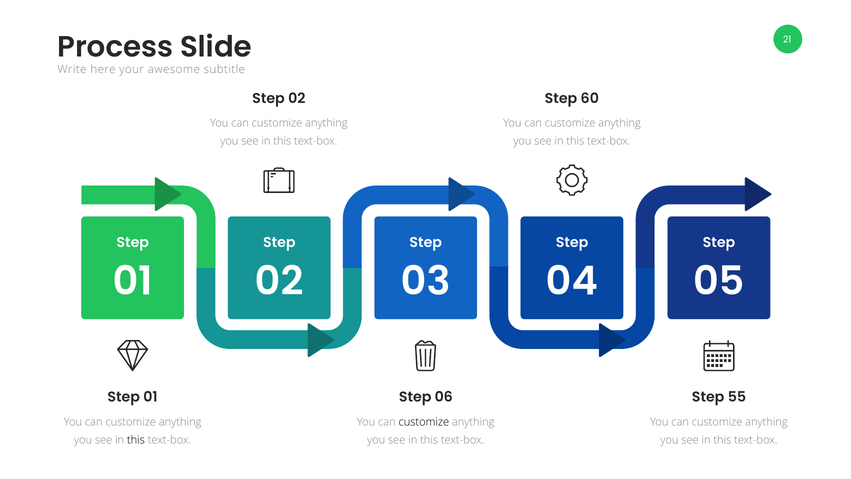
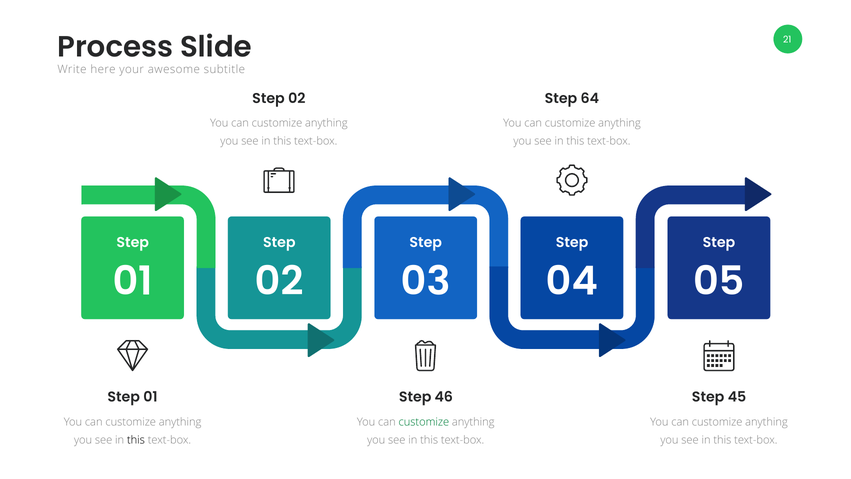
60: 60 -> 64 (590, 98)
06: 06 -> 46 (444, 397)
55: 55 -> 45 (737, 397)
customize colour: black -> green (424, 422)
